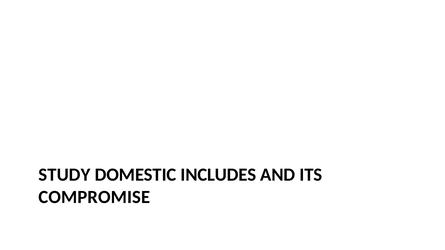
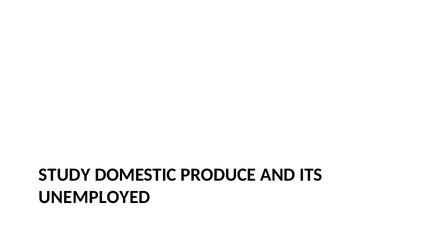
INCLUDES: INCLUDES -> PRODUCE (218, 175)
COMPROMISE: COMPROMISE -> UNEMPLOYED (94, 197)
